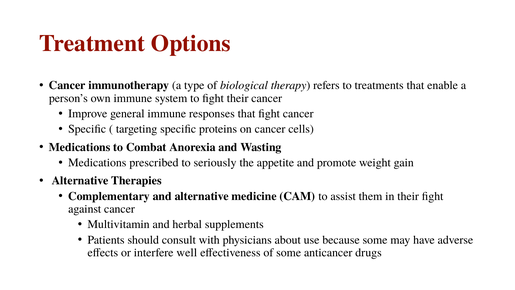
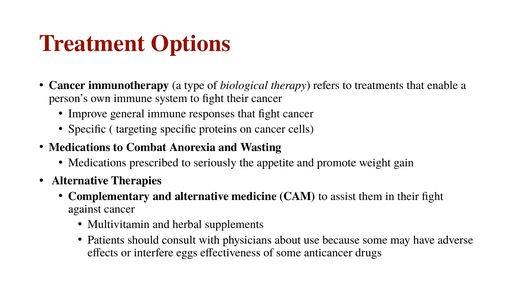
well: well -> eggs (187, 252)
